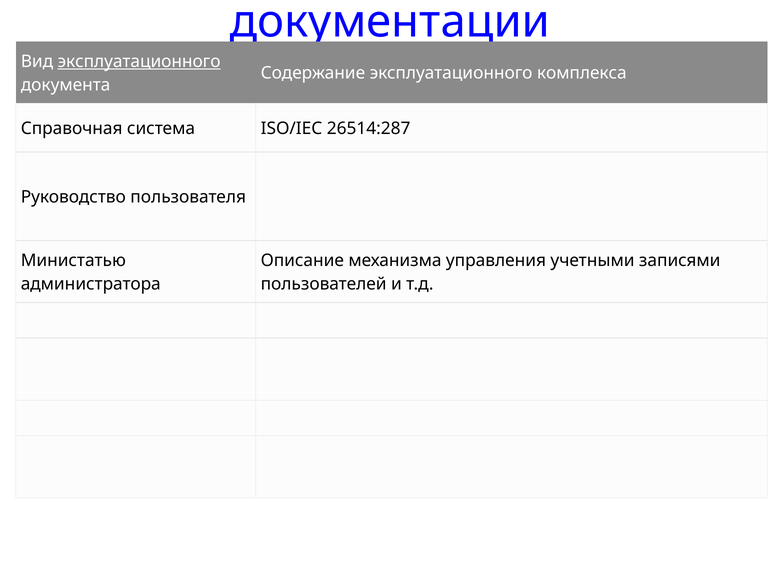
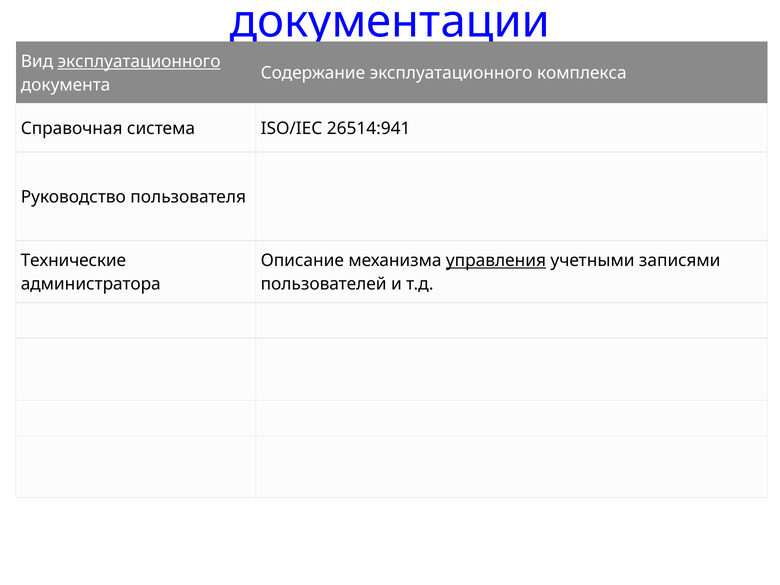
26514:287: 26514:287 -> 26514:941 (369, 129)
Министатью: Министатью -> Технические (73, 261)
управления underline: none -> present (496, 261)
